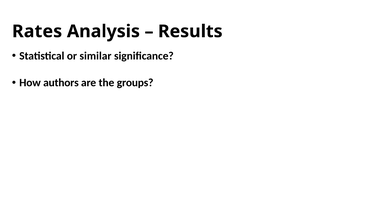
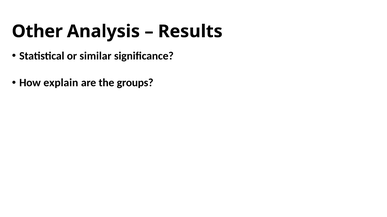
Rates: Rates -> Other (37, 31)
authors: authors -> explain (61, 83)
